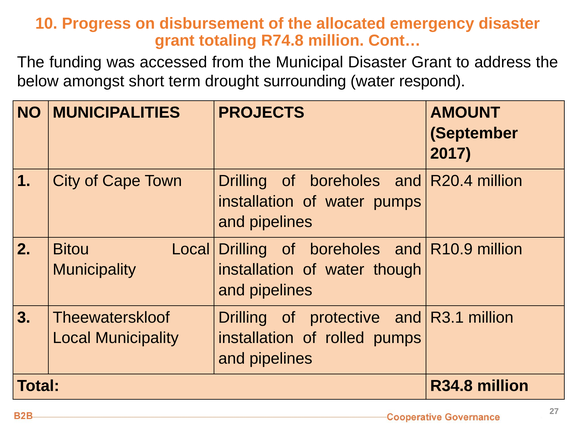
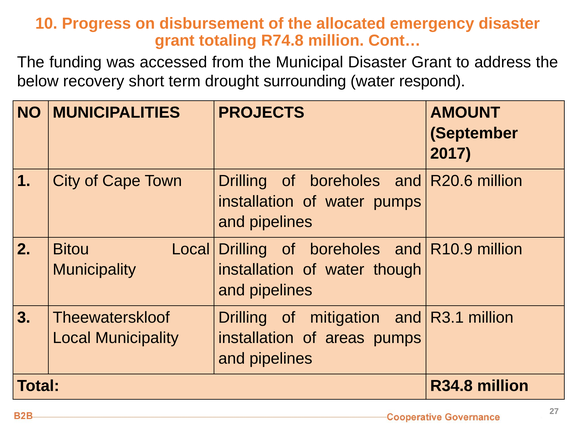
amongst: amongst -> recovery (94, 81)
R20.4: R20.4 -> R20.6 (451, 181)
protective: protective -> mitigation (345, 317)
rolled: rolled -> areas (345, 338)
